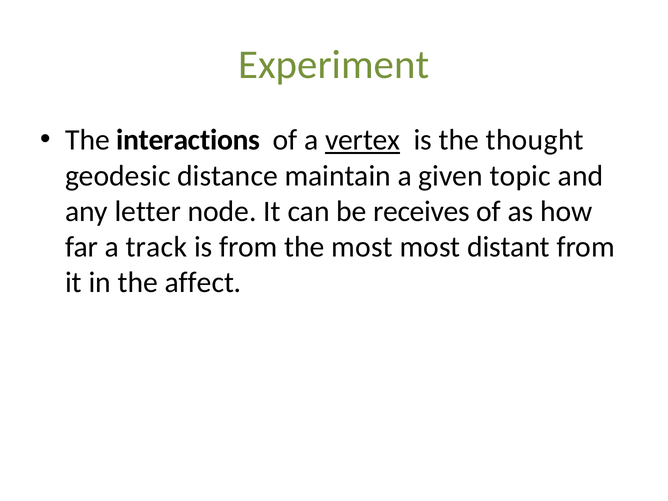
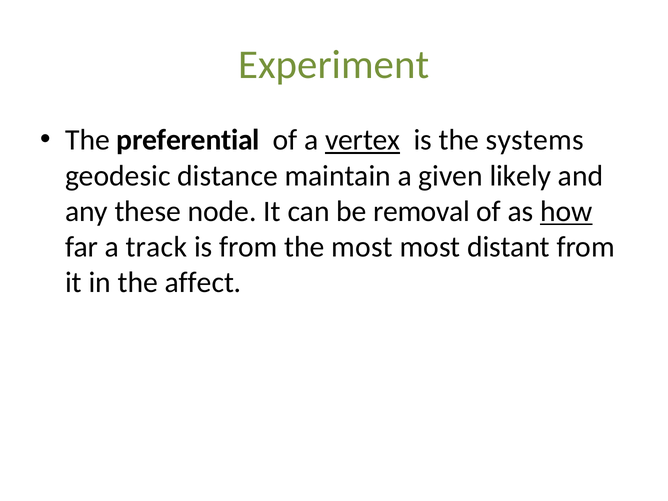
interactions: interactions -> preferential (188, 140)
thought: thought -> systems (535, 140)
topic: topic -> likely (520, 176)
letter: letter -> these (148, 211)
receives: receives -> removal (422, 211)
how underline: none -> present (566, 211)
